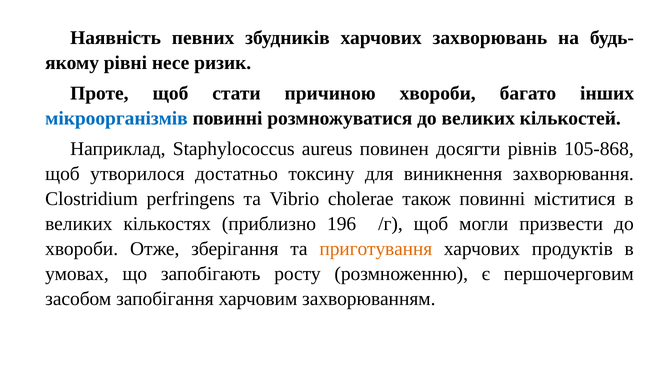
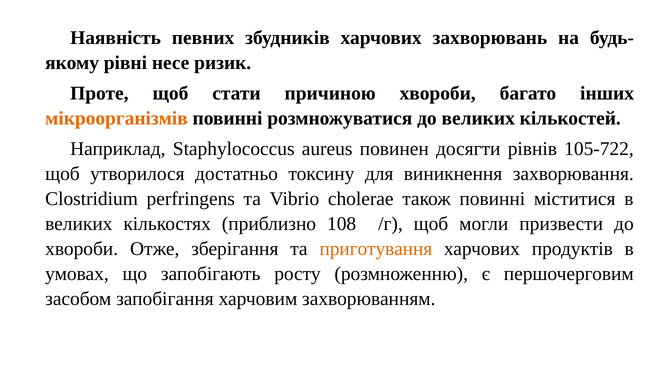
мікроорганізмів colour: blue -> orange (116, 119)
105-868: 105-868 -> 105-722 (599, 149)
196: 196 -> 108 (342, 224)
